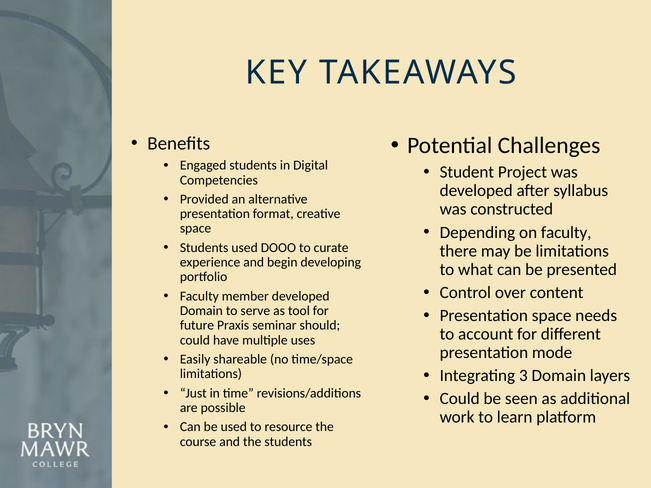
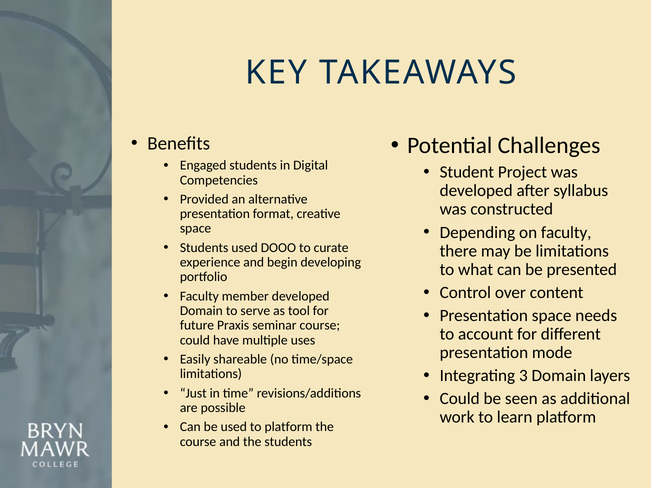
seminar should: should -> course (320, 326)
to resource: resource -> platform (288, 427)
